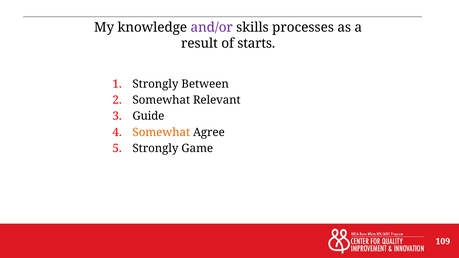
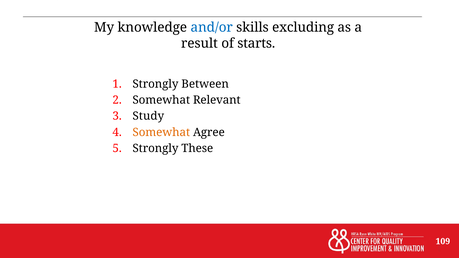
and/or colour: purple -> blue (212, 27)
processes: processes -> excluding (303, 27)
Guide: Guide -> Study (148, 116)
Game: Game -> These (197, 149)
